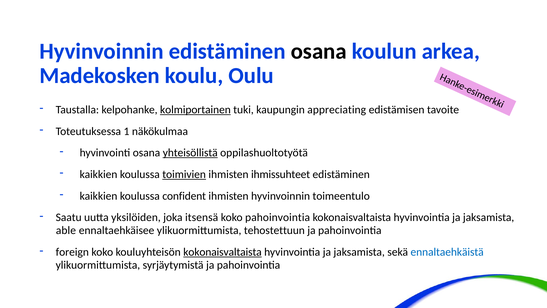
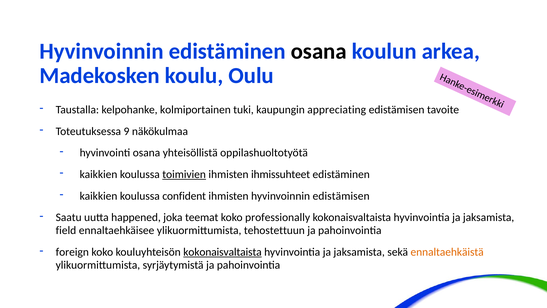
kolmiportainen underline: present -> none (195, 110)
1: 1 -> 9 (127, 131)
yhteisöllistä underline: present -> none (190, 153)
hyvinvoinnin toimeentulo: toimeentulo -> edistämisen (341, 196)
yksilöiden: yksilöiden -> happened (136, 217)
itsensä: itsensä -> teemat (202, 217)
koko pahoinvointia: pahoinvointia -> professionally (278, 217)
able: able -> field (66, 230)
ennaltaehkäistä colour: blue -> orange (447, 252)
